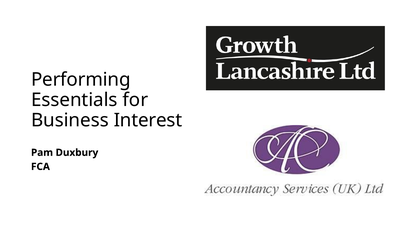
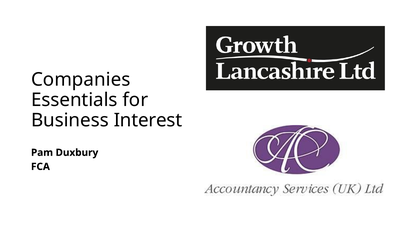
Performing: Performing -> Companies (81, 79)
